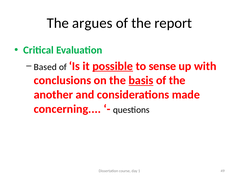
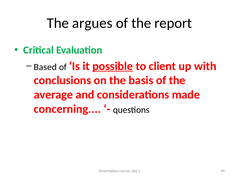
sense: sense -> client (162, 66)
basis underline: present -> none (141, 81)
another: another -> average (53, 95)
